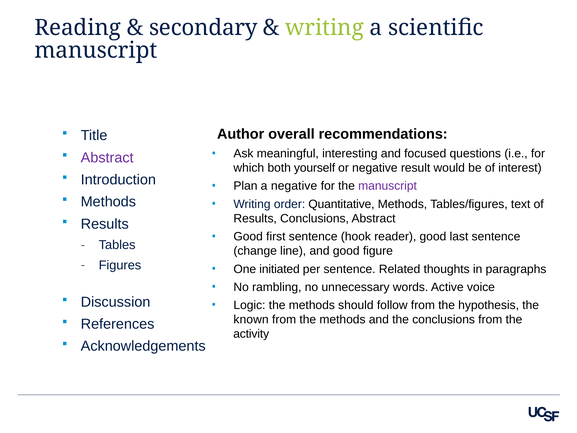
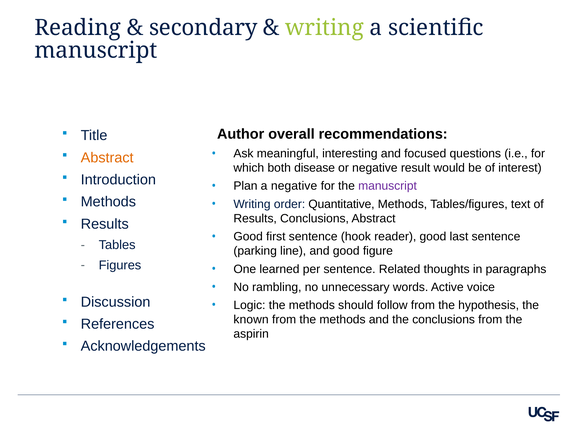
Abstract colour: purple -> orange (107, 158)
yourself: yourself -> disease (315, 168)
change: change -> parking (255, 251)
initiated: initiated -> learned (279, 269)
activity: activity -> aspirin (251, 334)
